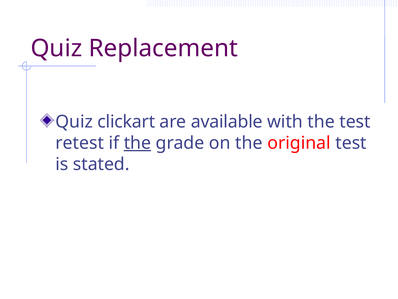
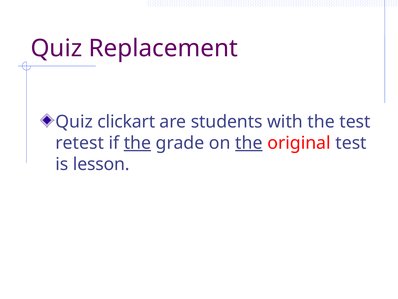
available: available -> students (227, 122)
the underline: none -> present (249, 143)
stated: stated -> lesson (101, 164)
